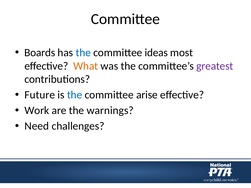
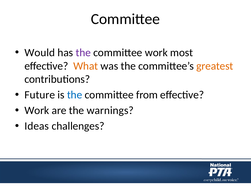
Boards: Boards -> Would (40, 53)
the colour: blue -> purple (83, 53)
committee ideas: ideas -> work (156, 53)
greatest colour: purple -> orange (215, 66)
arise: arise -> from (147, 95)
Need: Need -> Ideas (37, 126)
